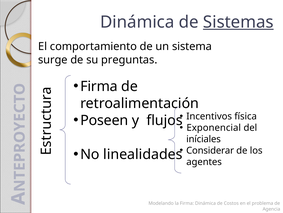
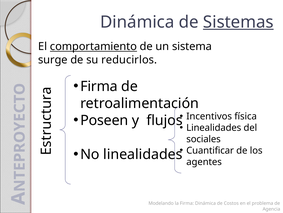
comportamiento underline: none -> present (93, 46)
preguntas: preguntas -> reducirlos (129, 60)
Exponencial: Exponencial -> Linealidades (214, 127)
iníciales: iníciales -> sociales (204, 139)
Considerar: Considerar -> Cuantificar (210, 150)
